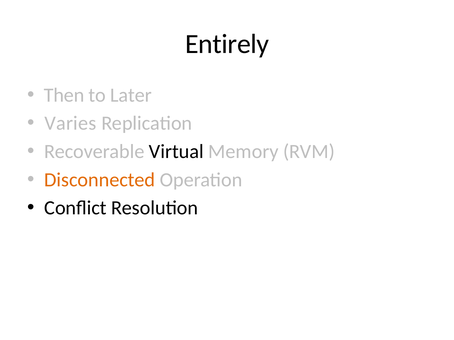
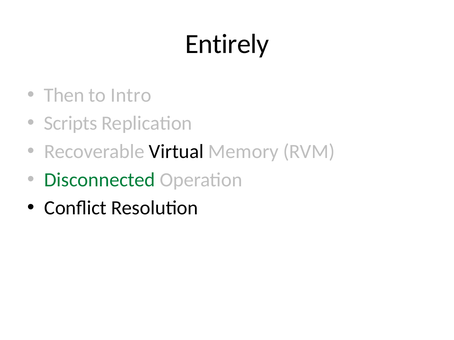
Later: Later -> Intro (131, 95)
Varies: Varies -> Scripts (71, 123)
Disconnected colour: orange -> green (100, 180)
